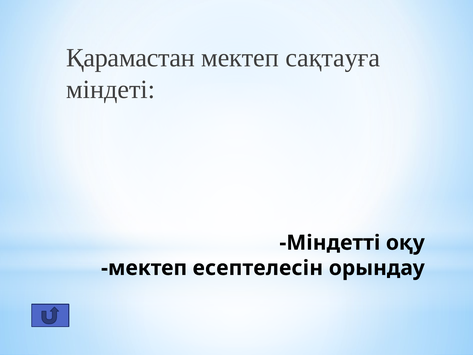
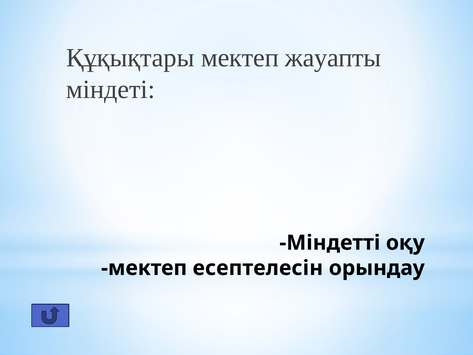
Қарамастан: Қарамастан -> Құқықтары (130, 58)
сақтауға: сақтауға -> жауапты (333, 58)
